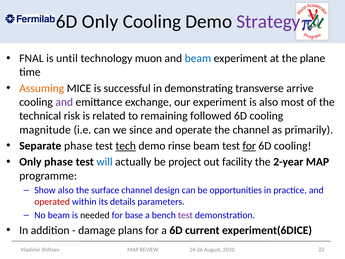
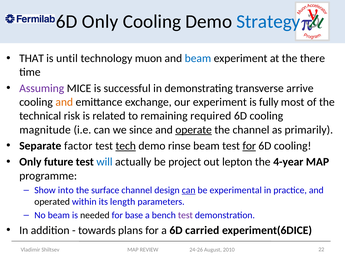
Strategy colour: purple -> blue (268, 21)
FNAL: FNAL -> THAT (32, 58)
plane: plane -> there (312, 58)
Assuming colour: orange -> purple (42, 88)
and colour: purple -> orange (64, 102)
is also: also -> fully (269, 102)
followed: followed -> required (211, 116)
operate underline: none -> present (194, 130)
Separate phase: phase -> factor (78, 146)
Only phase: phase -> future (59, 162)
facility: facility -> lepton (237, 162)
2-year: 2-year -> 4-year (288, 162)
Show also: also -> into (66, 190)
can underline: none -> present (189, 190)
opportunities: opportunities -> experimental (236, 190)
operated colour: red -> black (52, 202)
details: details -> length (123, 202)
damage: damage -> towards (97, 230)
current: current -> carried (202, 230)
